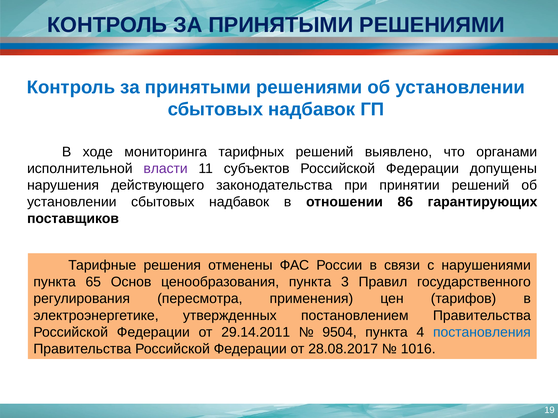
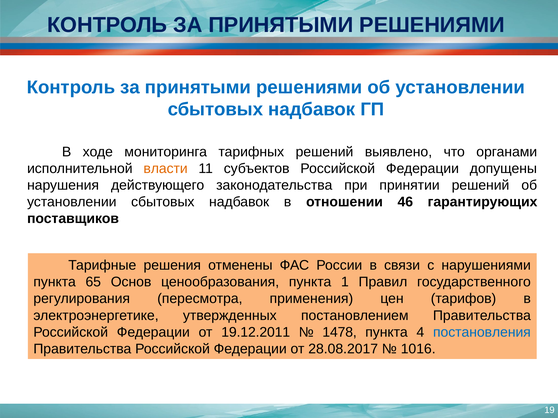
власти colour: purple -> orange (166, 169)
86: 86 -> 46 (405, 202)
3: 3 -> 1 (345, 282)
29.14.2011: 29.14.2011 -> 19.12.2011 (256, 333)
9504: 9504 -> 1478 (340, 333)
